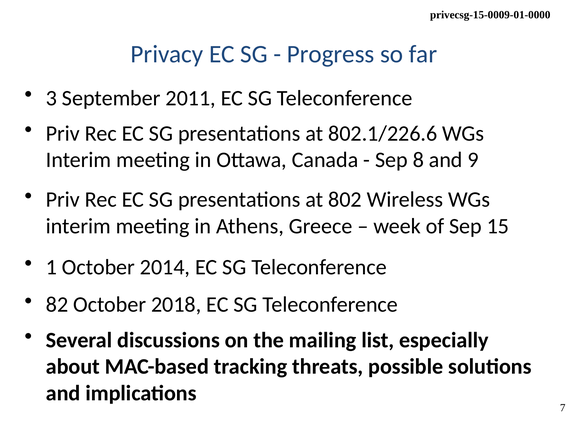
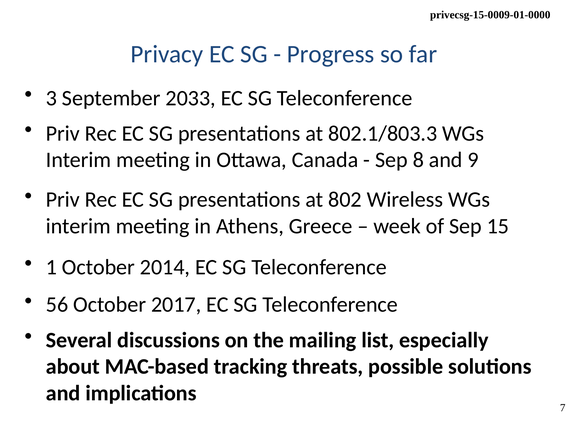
2011: 2011 -> 2033 (191, 98)
802.1/226.6: 802.1/226.6 -> 802.1/803.3 (383, 133)
82: 82 -> 56 (57, 305)
2018: 2018 -> 2017 (176, 305)
